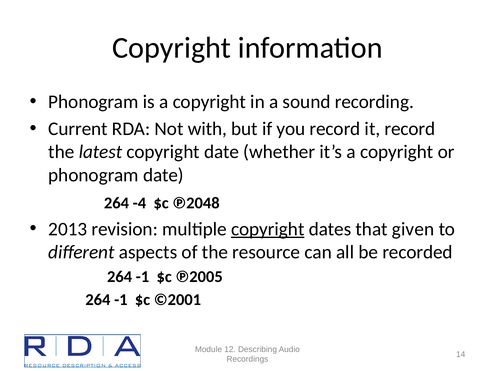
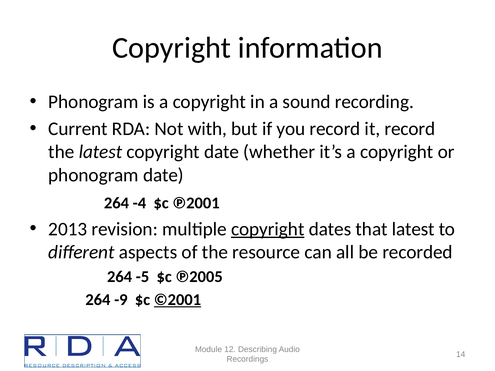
℗2048: ℗2048 -> ℗2001 (196, 203)
that given: given -> latest (413, 229)
-1: -1 -> -5 (143, 277)
-1: -1 -> -9 (121, 300)
©2001 underline: none -> present (177, 300)
